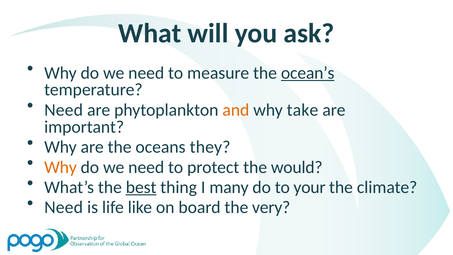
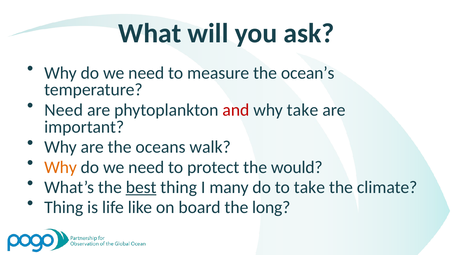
ocean’s underline: present -> none (308, 73)
and colour: orange -> red (236, 110)
they: they -> walk (210, 147)
to your: your -> take (309, 187)
Need: Need -> Thing (64, 207)
very: very -> long (271, 207)
